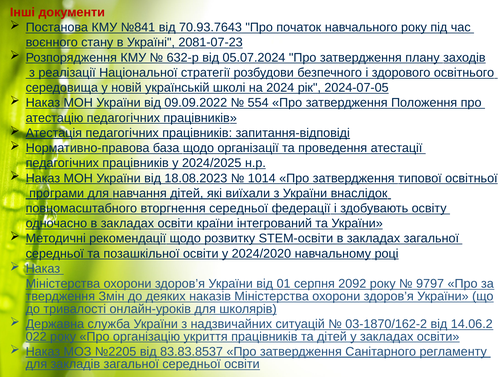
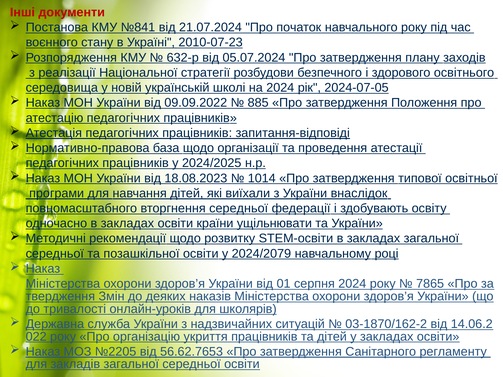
70.93.7643: 70.93.7643 -> 21.07.2024 (210, 27)
2081-07-23: 2081-07-23 -> 2010-07-23 (211, 43)
554: 554 -> 885 (258, 103)
інтегрований: інтегрований -> ущільнювати (274, 224)
2024/2020: 2024/2020 -> 2024/2079 (261, 254)
серпня 2092: 2092 -> 2024 (352, 284)
9797: 9797 -> 7865 (430, 284)
83.83.8537: 83.83.8537 -> 56.62.7653 (192, 352)
